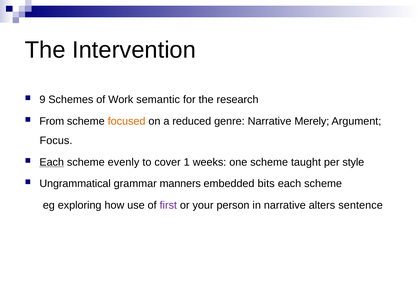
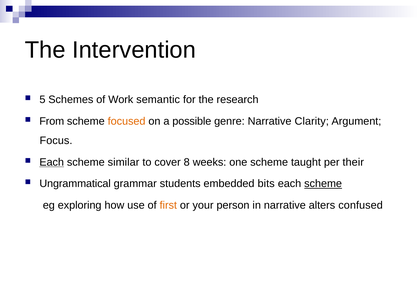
9: 9 -> 5 (42, 100)
reduced: reduced -> possible (192, 121)
Merely: Merely -> Clarity (312, 121)
evenly: evenly -> similar (124, 162)
1: 1 -> 8 (187, 162)
style: style -> their (353, 162)
manners: manners -> students (180, 184)
scheme underline: none -> present (323, 184)
first colour: purple -> orange (168, 205)
sentence: sentence -> confused (361, 205)
